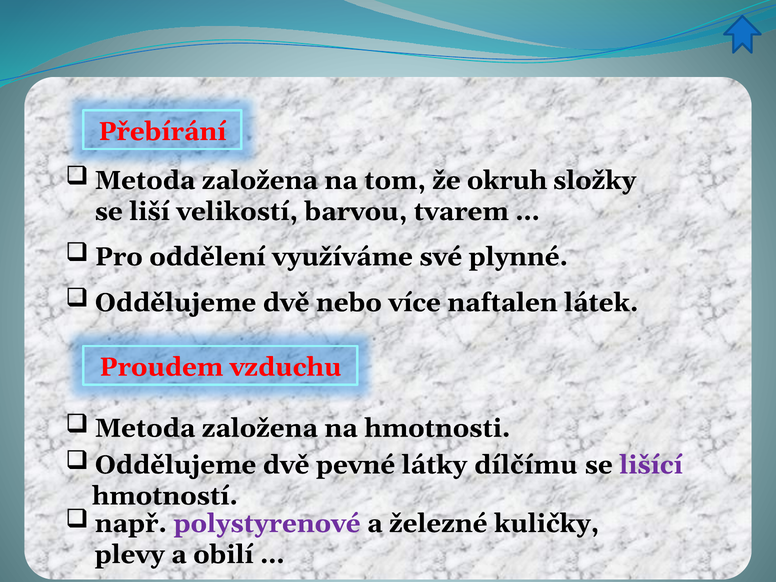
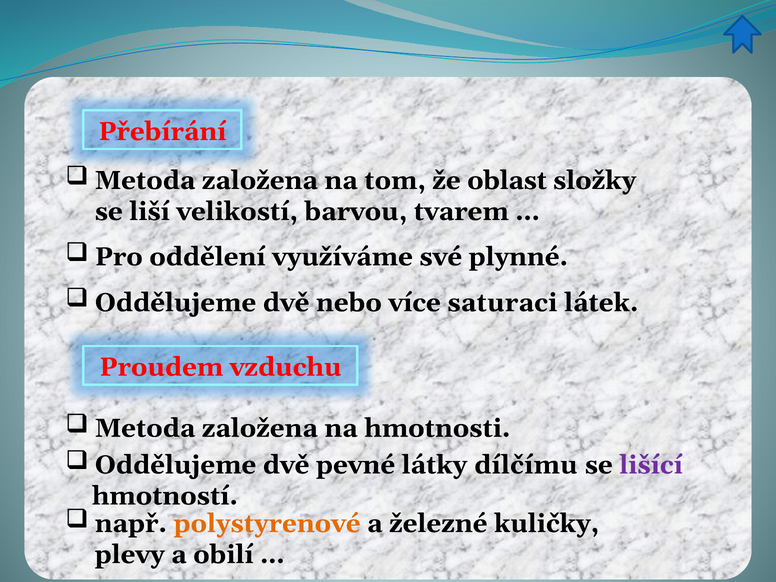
okruh: okruh -> oblast (507, 180)
naftalen: naftalen -> saturaci (502, 303)
polystyrenové colour: purple -> orange (267, 524)
